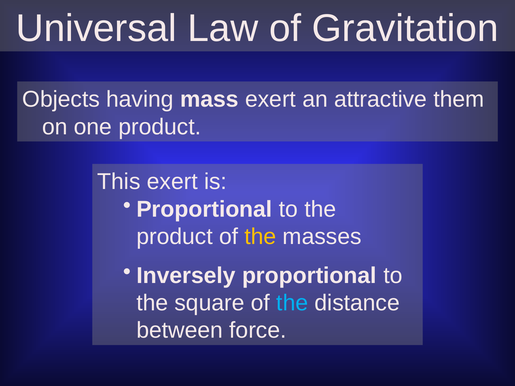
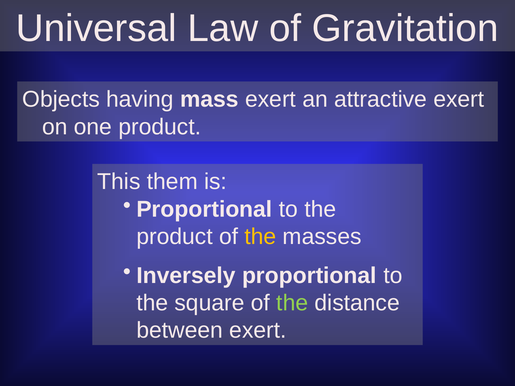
attractive them: them -> exert (459, 99)
This exert: exert -> them (172, 182)
the colour: light blue -> light green (292, 303)
between force: force -> exert (258, 331)
